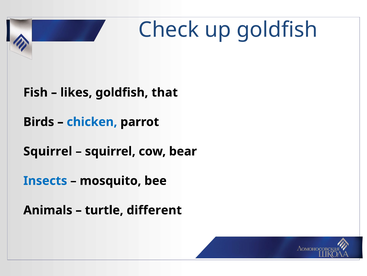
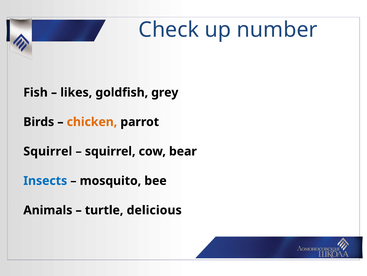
up goldfish: goldfish -> number (277, 30)
that: that -> grey (165, 92)
chicken colour: blue -> orange (92, 122)
different: different -> delicious (154, 210)
